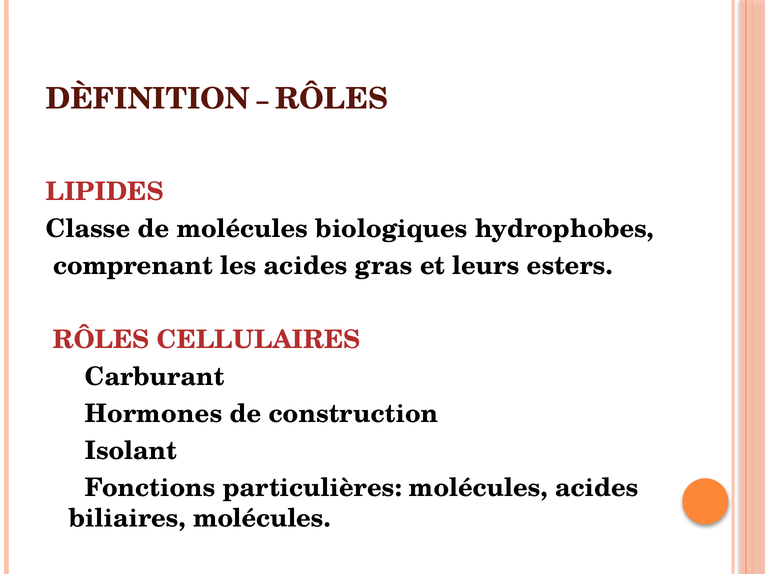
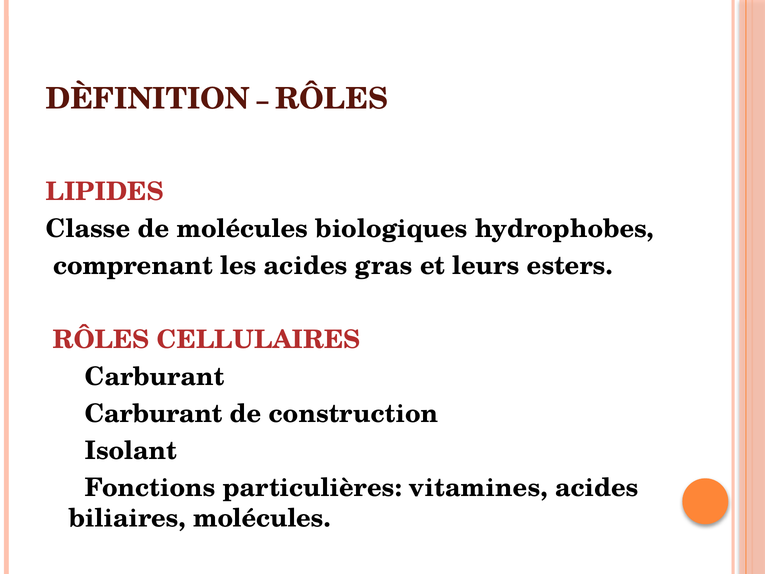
Hormones: Hormones -> Carburant (154, 414)
particulières molécules: molécules -> vitamines (478, 488)
